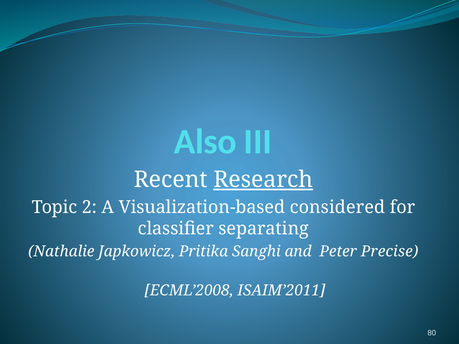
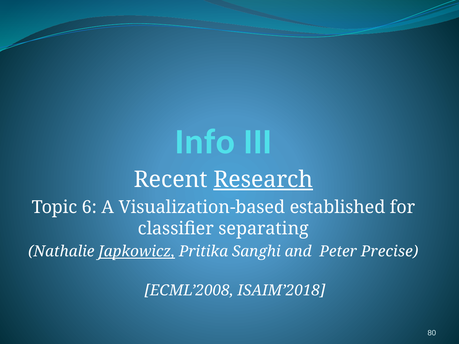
Also: Also -> Info (205, 142)
2: 2 -> 6 (90, 207)
considered: considered -> established (338, 207)
Japkowicz underline: none -> present (137, 252)
ISAIM’2011: ISAIM’2011 -> ISAIM’2018 (281, 291)
